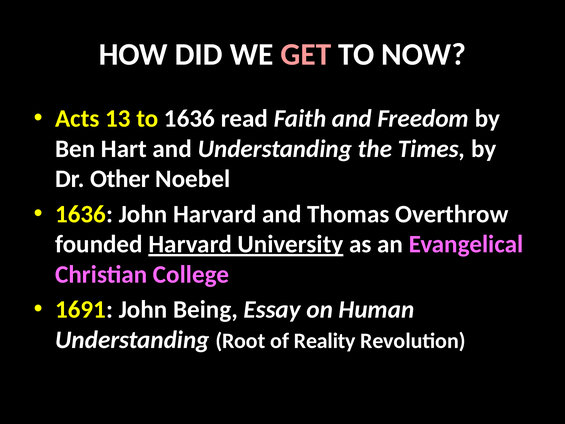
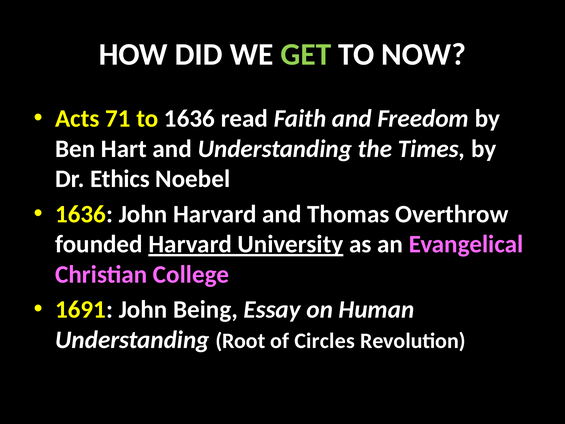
GET colour: pink -> light green (306, 54)
13: 13 -> 71 (118, 119)
Other: Other -> Ethics (120, 179)
Reality: Reality -> Circles (325, 341)
